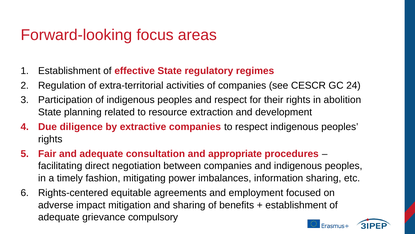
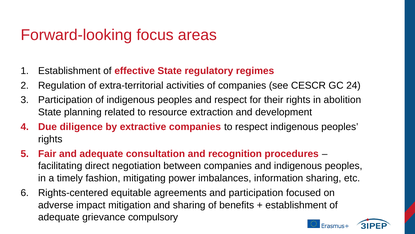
appropriate: appropriate -> recognition (235, 153)
and employment: employment -> participation (256, 192)
